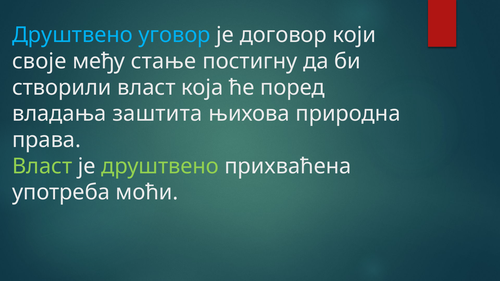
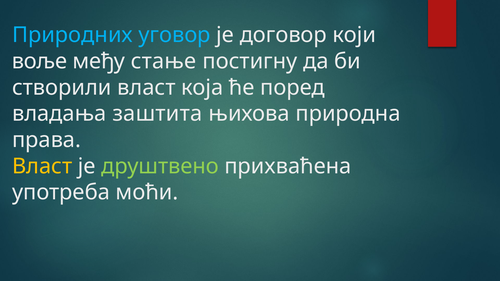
Друштвено: Друштвено -> Природних (72, 35)
своје: своје -> воље (39, 61)
Власт colour: light green -> yellow (42, 166)
